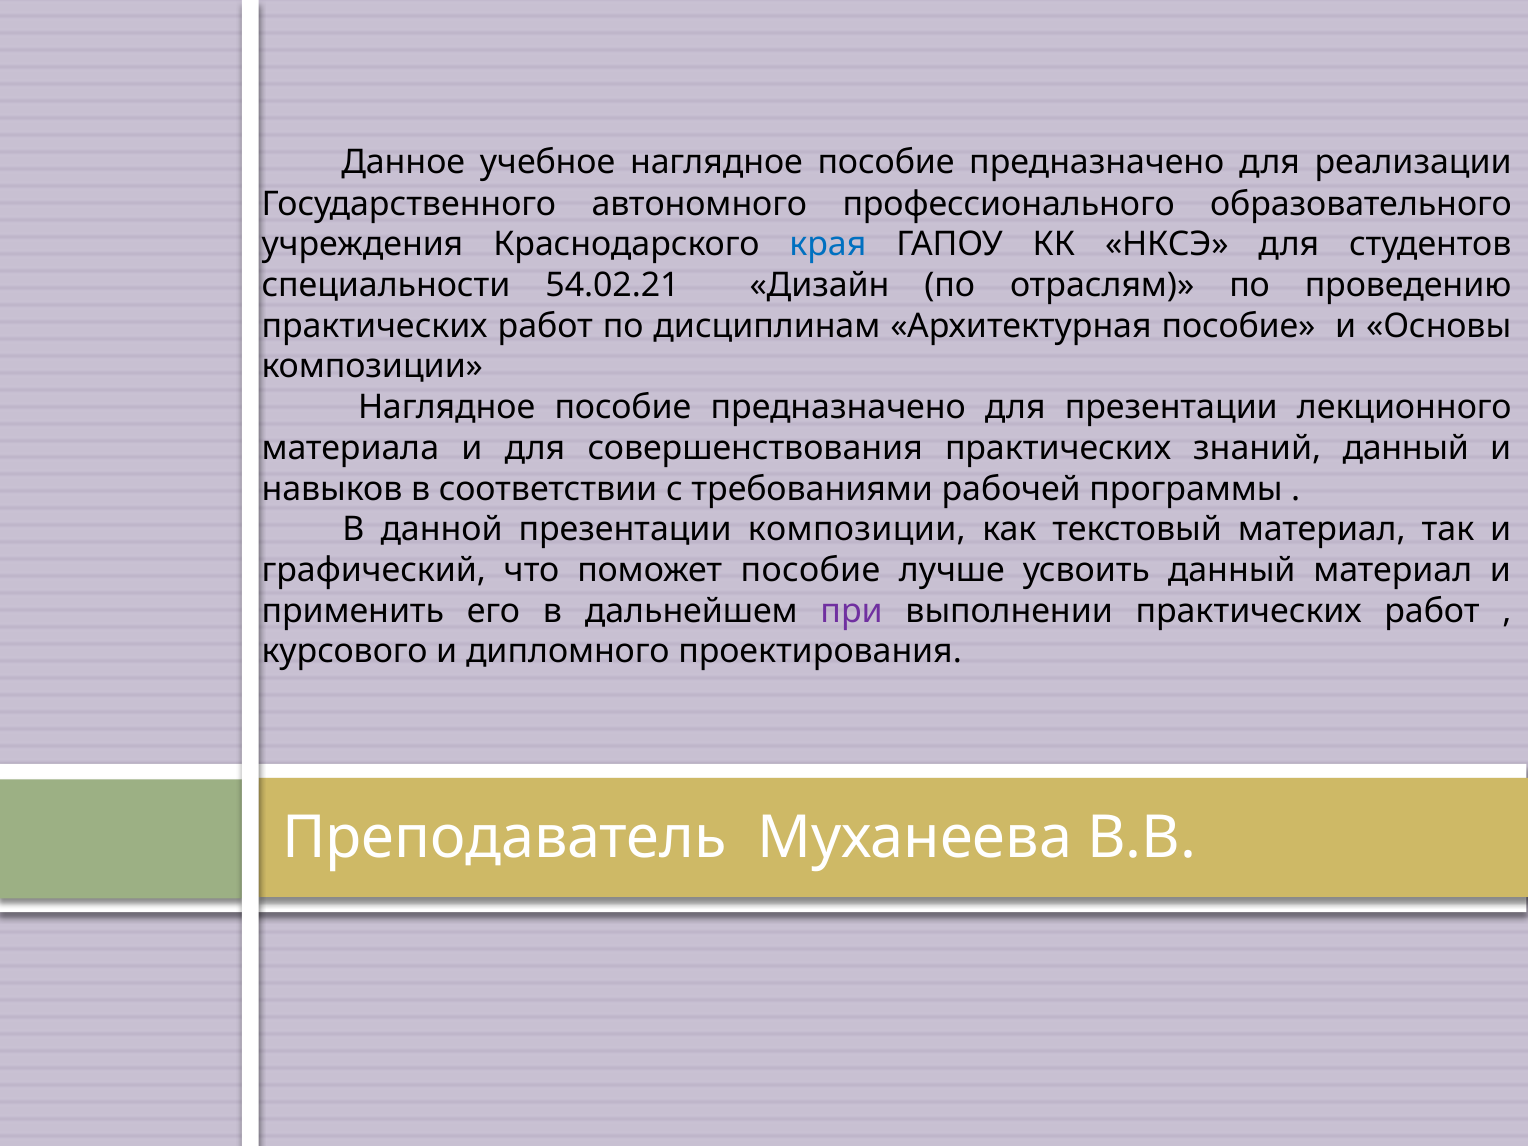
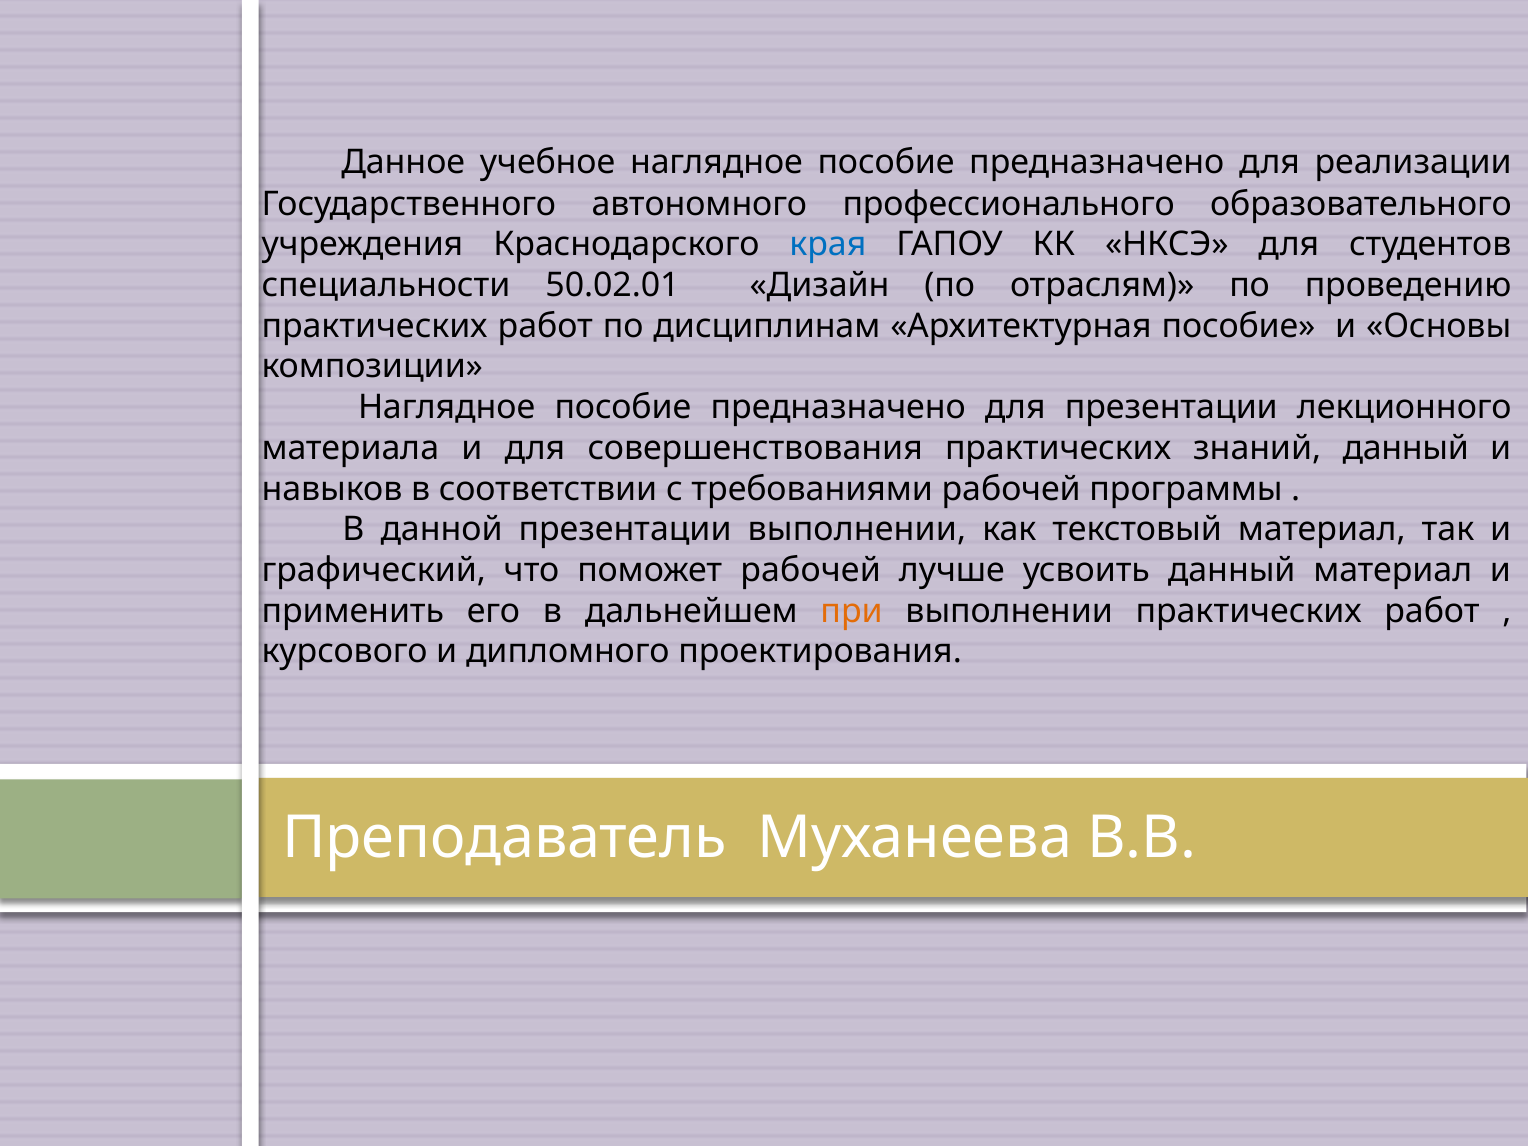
54.02.21: 54.02.21 -> 50.02.01 (613, 285)
презентации композиции: композиции -> выполнении (857, 530)
поможет пособие: пособие -> рабочей (811, 570)
при colour: purple -> orange (852, 611)
